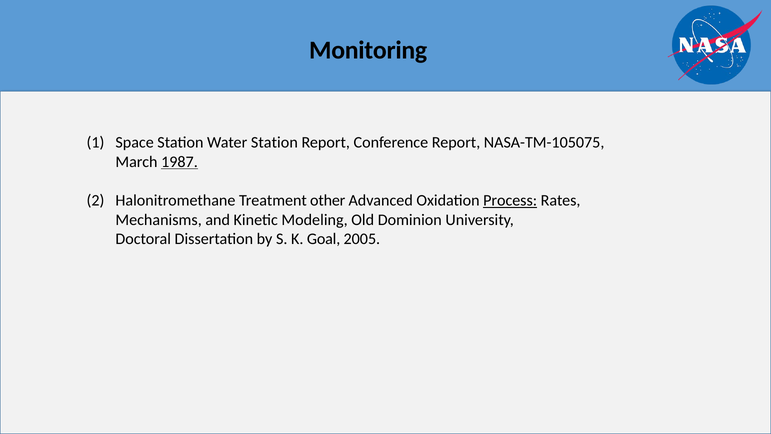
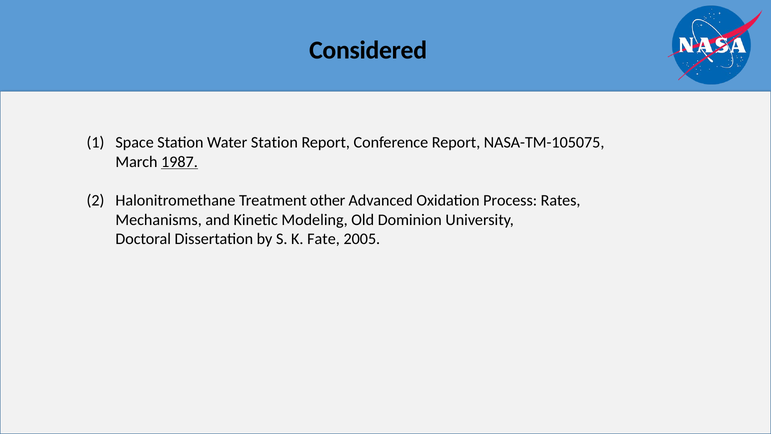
Monitoring: Monitoring -> Considered (368, 50)
Process underline: present -> none (510, 200)
Goal: Goal -> Fate (323, 239)
